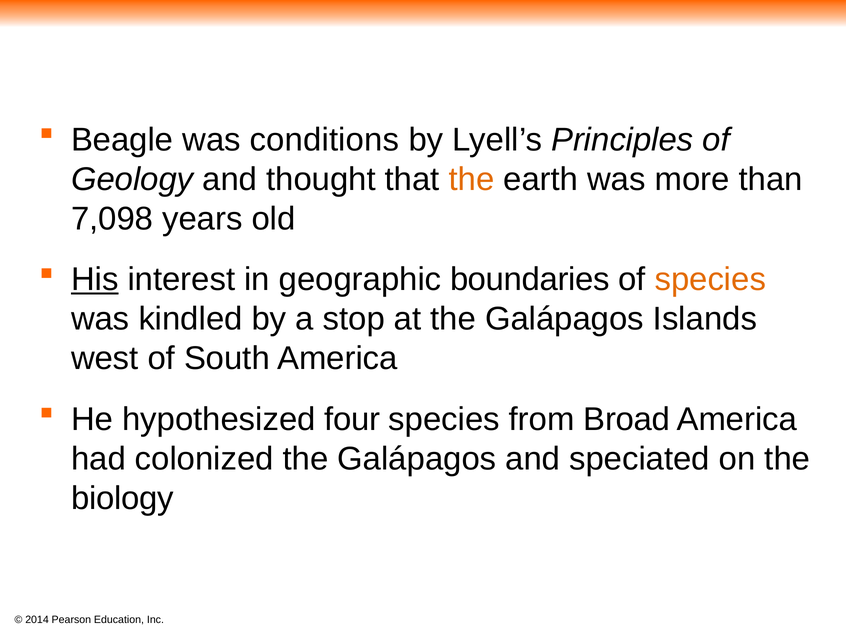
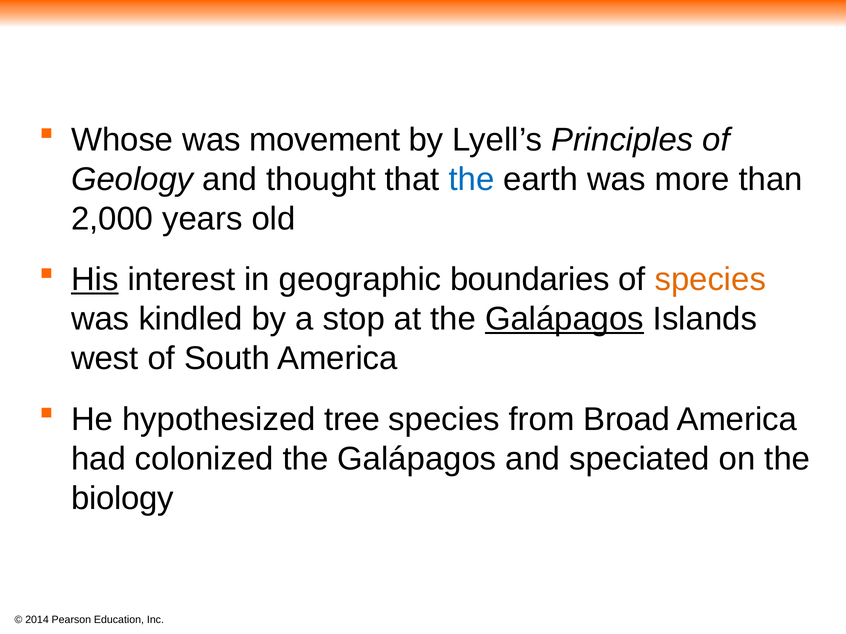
Beagle: Beagle -> Whose (122, 140)
conditions: conditions -> movement (325, 140)
the colour: orange -> blue (471, 179)
7,098: 7,098 -> 2,000 (112, 219)
Galápagos underline: none -> present (565, 319)
four: four -> tree (352, 420)
